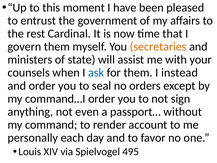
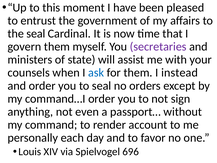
the rest: rest -> seal (36, 34)
secretaries colour: orange -> purple (158, 47)
495: 495 -> 696 (131, 152)
